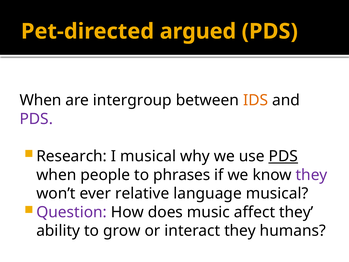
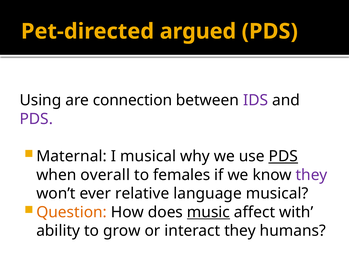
When: When -> Using (40, 100)
intergroup: intergroup -> connection (132, 100)
IDS colour: orange -> purple (256, 100)
Research: Research -> Maternal (72, 156)
people: people -> overall (105, 175)
phrases: phrases -> females (182, 175)
Question colour: purple -> orange (72, 212)
music underline: none -> present (208, 212)
affect they: they -> with (296, 212)
